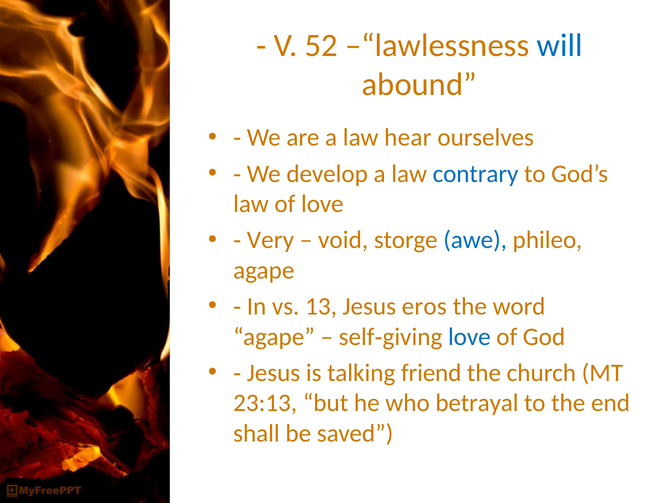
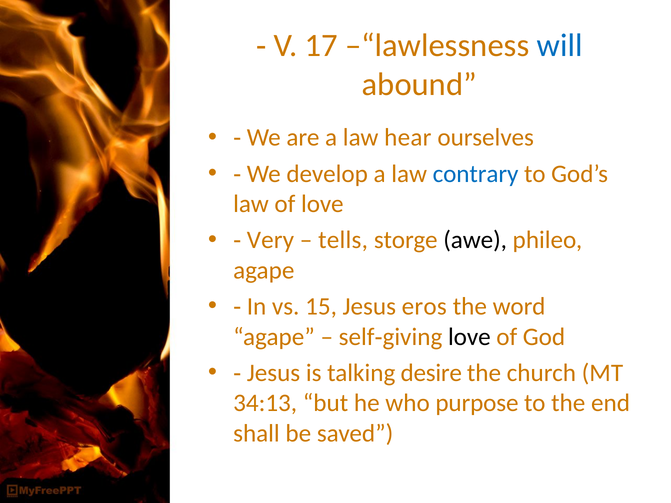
52: 52 -> 17 (321, 45)
void: void -> tells (343, 240)
awe colour: blue -> black (475, 240)
13: 13 -> 15 (321, 307)
love colour: blue -> black (469, 337)
friend: friend -> desire (431, 373)
23:13: 23:13 -> 34:13 (265, 403)
betrayal: betrayal -> purpose (477, 403)
